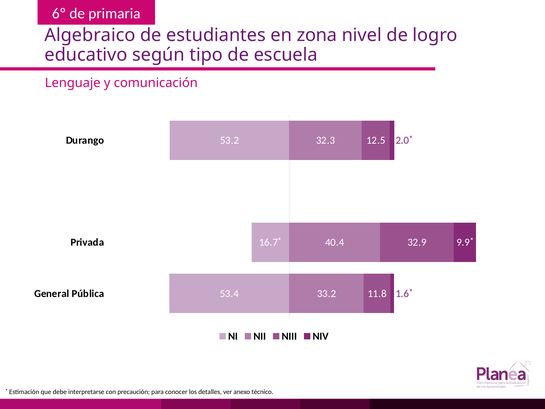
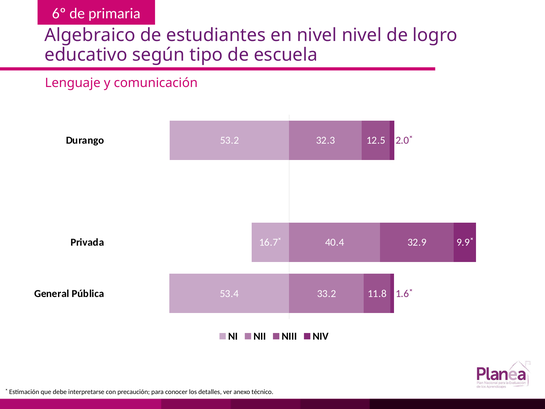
en zona: zona -> nivel (317, 35)
